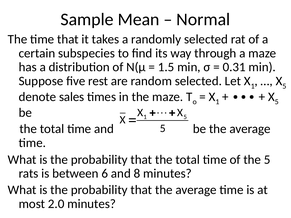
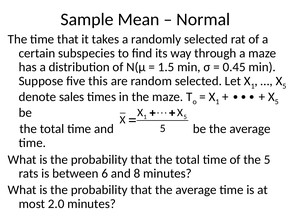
0.31: 0.31 -> 0.45 (234, 67)
rest: rest -> this (98, 81)
